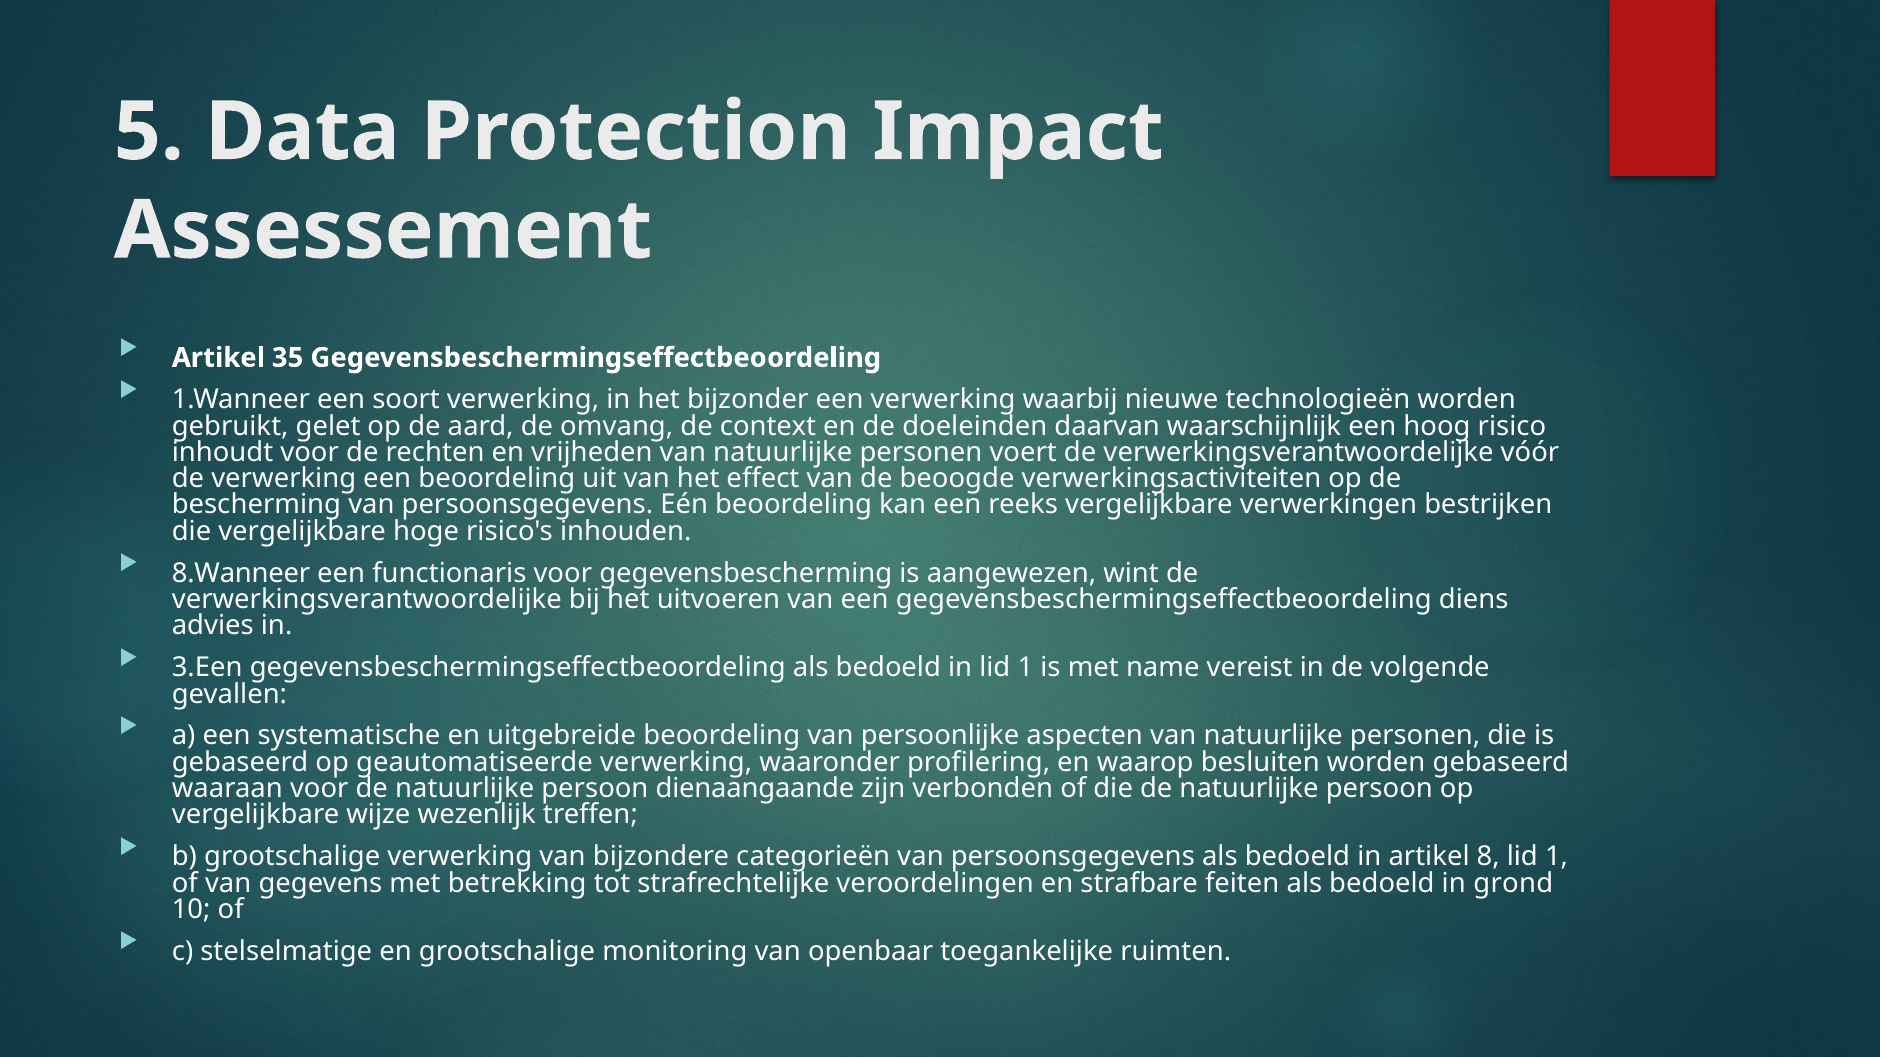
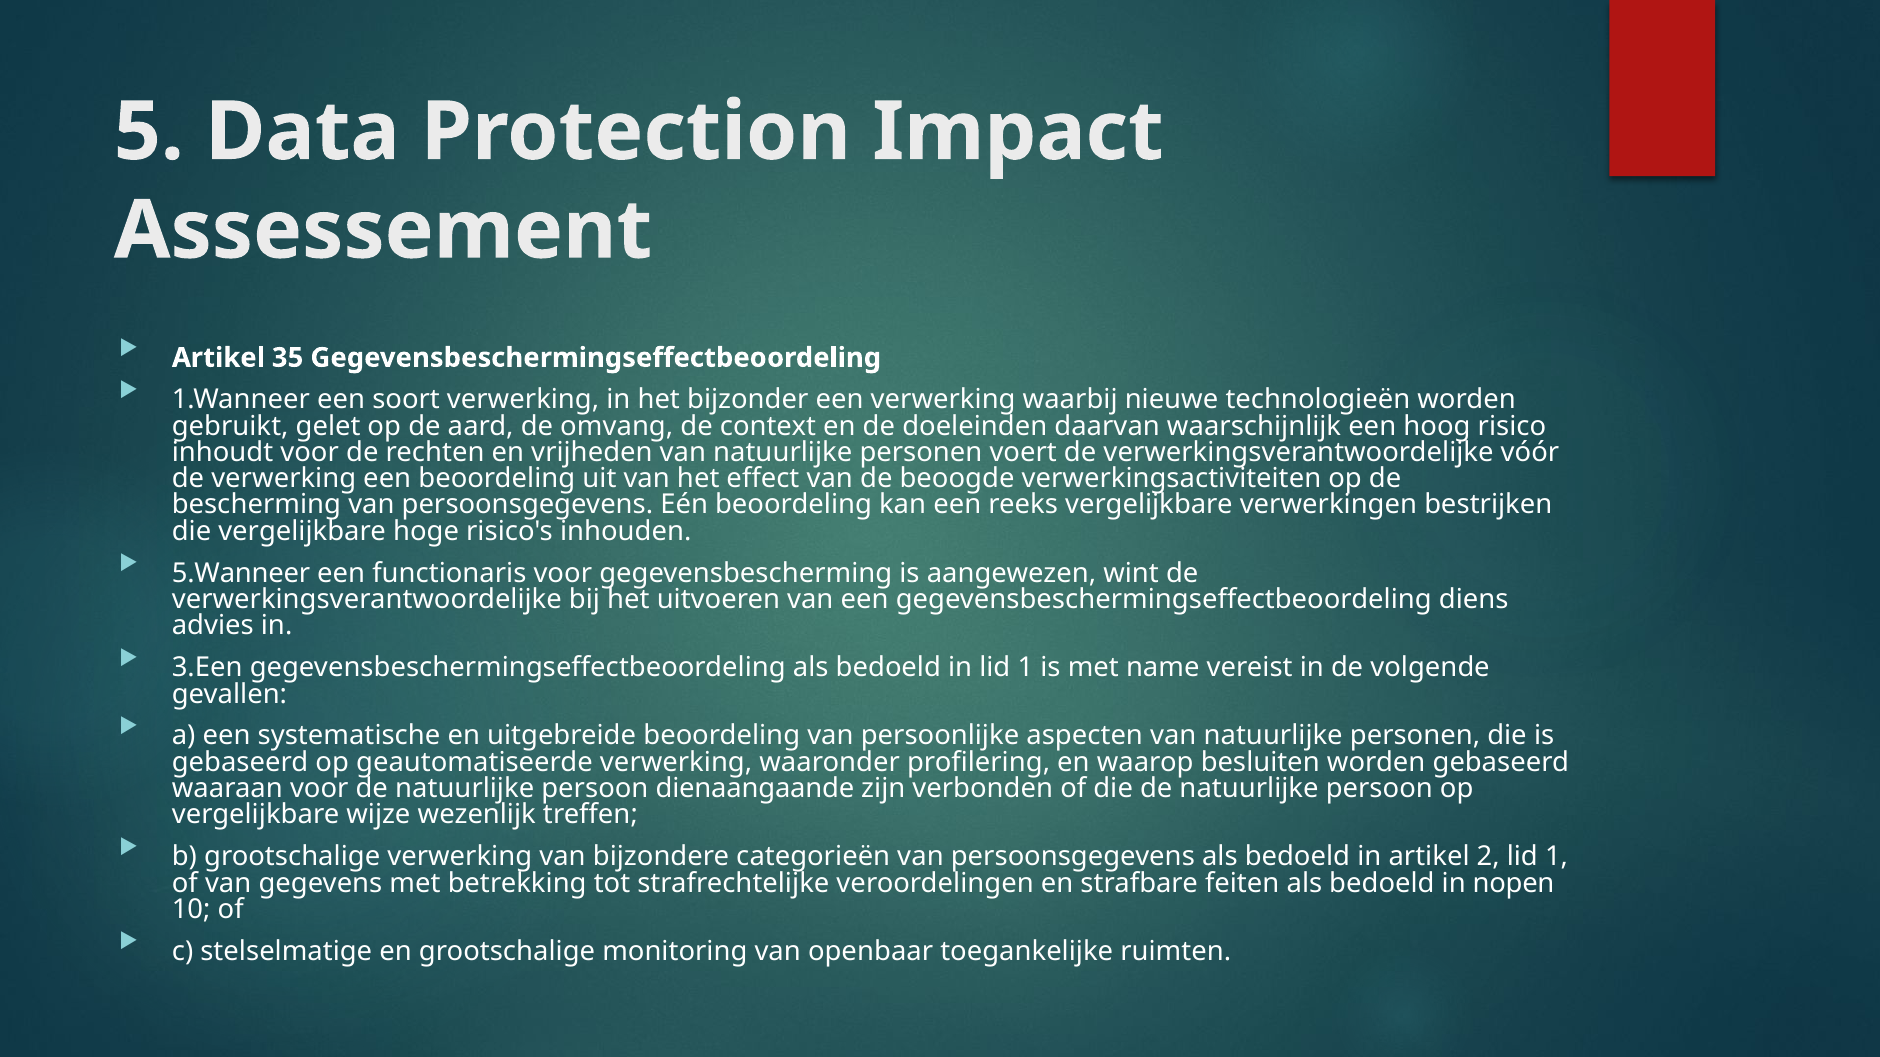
8.Wanneer: 8.Wanneer -> 5.Wanneer (241, 573)
8: 8 -> 2 (1488, 857)
grond: grond -> nopen (1514, 883)
